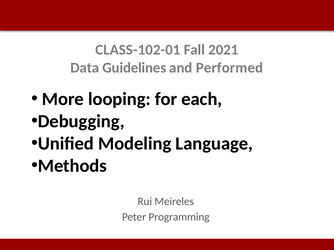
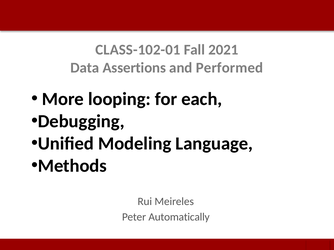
Guidelines: Guidelines -> Assertions (134, 68)
Programming: Programming -> Automatically (179, 217)
